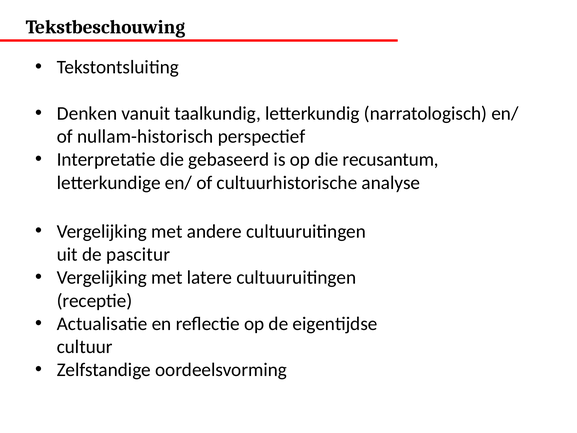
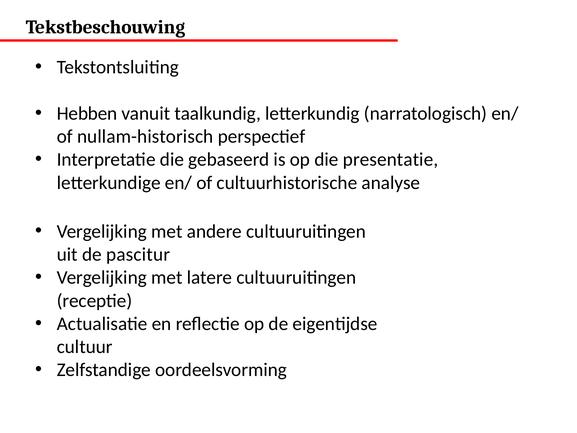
Denken: Denken -> Hebben (87, 113)
recusantum: recusantum -> presentatie (391, 160)
